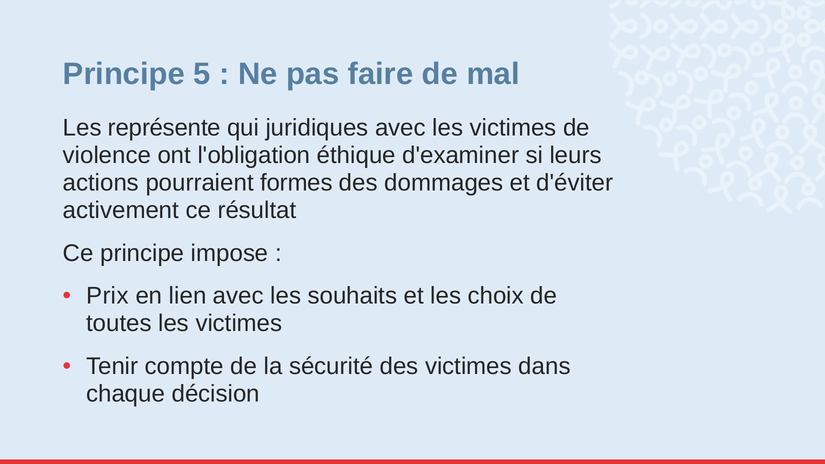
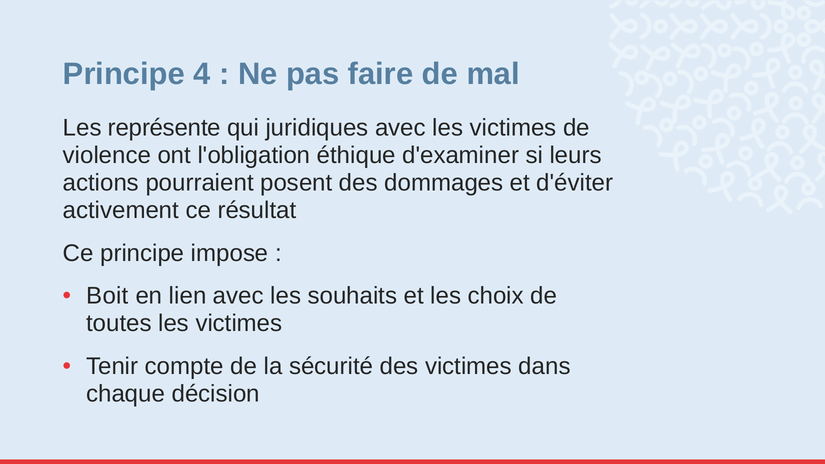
5: 5 -> 4 (202, 74)
formes: formes -> posent (296, 183)
Prix: Prix -> Boit (108, 296)
